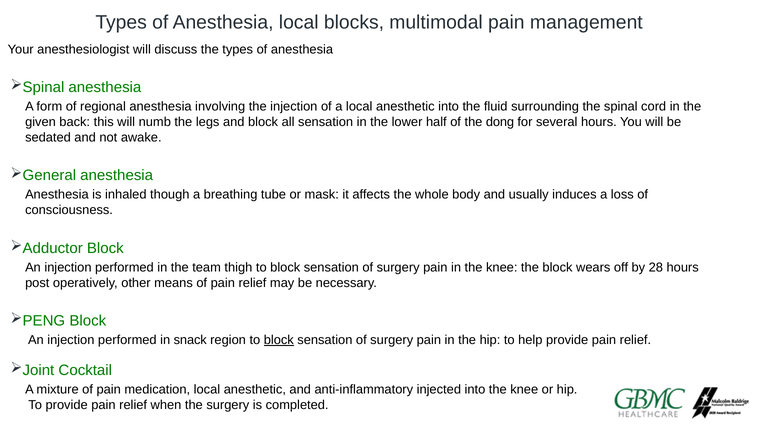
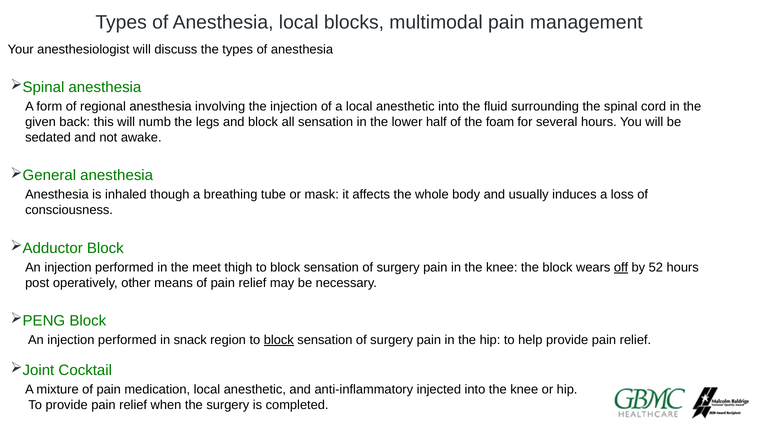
dong: dong -> foam (500, 122)
team: team -> meet (207, 267)
off underline: none -> present (621, 267)
28: 28 -> 52 (656, 267)
